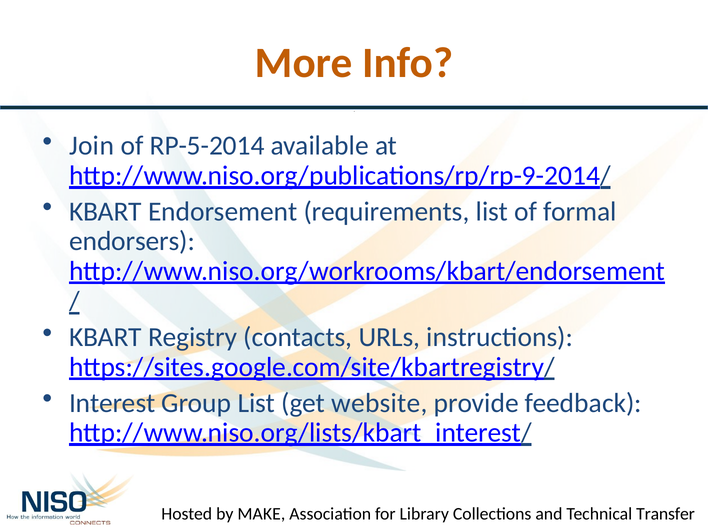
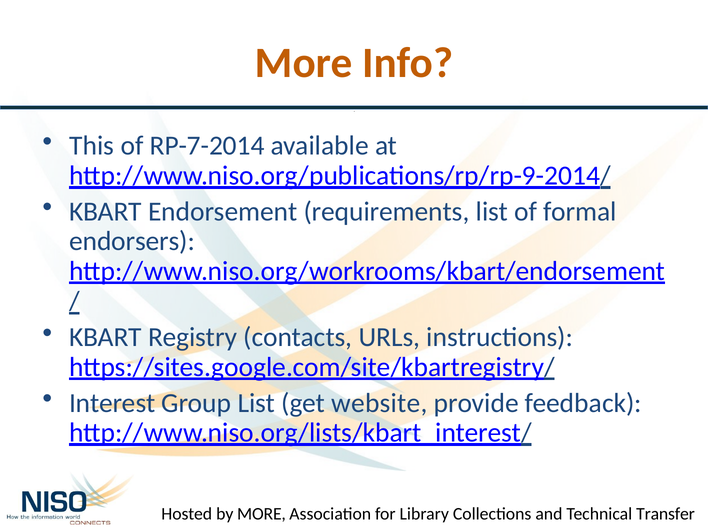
Join: Join -> This (92, 146)
RP-5-2014: RP-5-2014 -> RP-7-2014 (207, 146)
by MAKE: MAKE -> MORE (261, 514)
